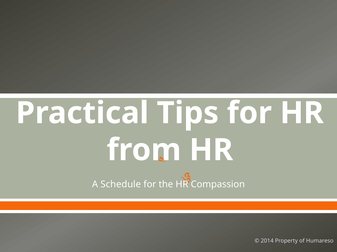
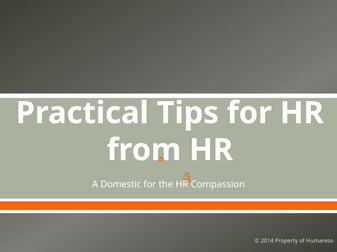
Schedule: Schedule -> Domestic (121, 185)
